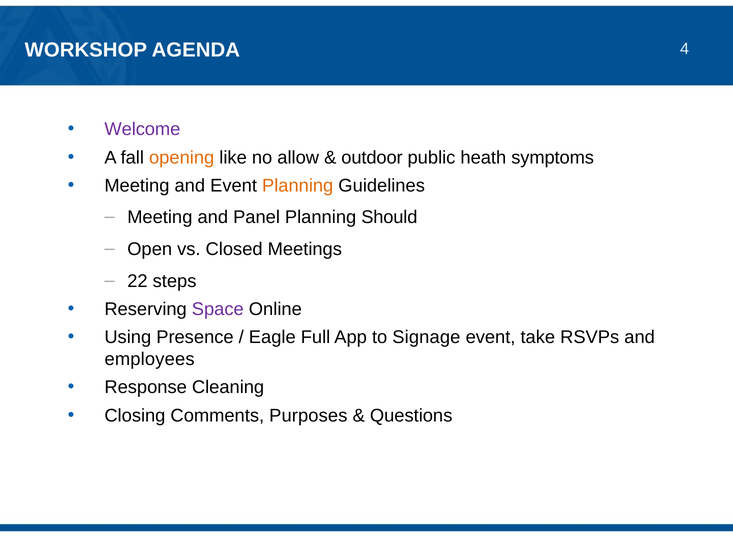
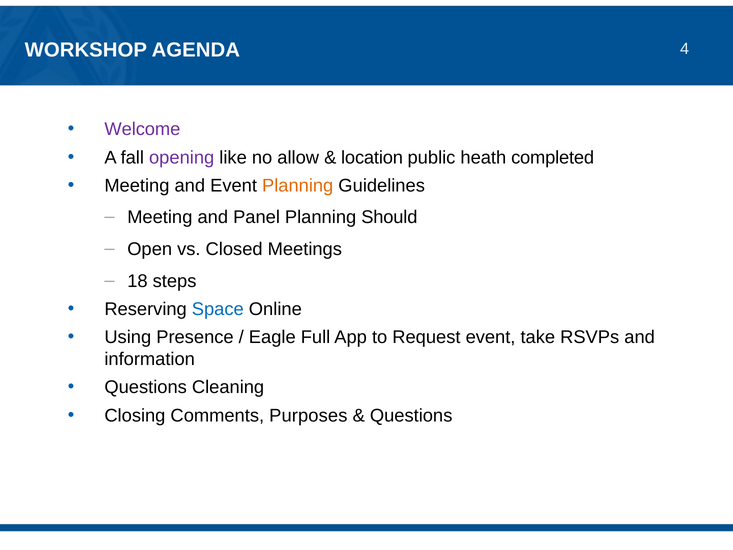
opening colour: orange -> purple (182, 157)
outdoor: outdoor -> location (372, 157)
symptoms: symptoms -> completed (553, 157)
22: 22 -> 18 (137, 281)
Space colour: purple -> blue (218, 309)
Signage: Signage -> Request (426, 337)
employees: employees -> information (150, 359)
Response: Response -> Questions (146, 387)
